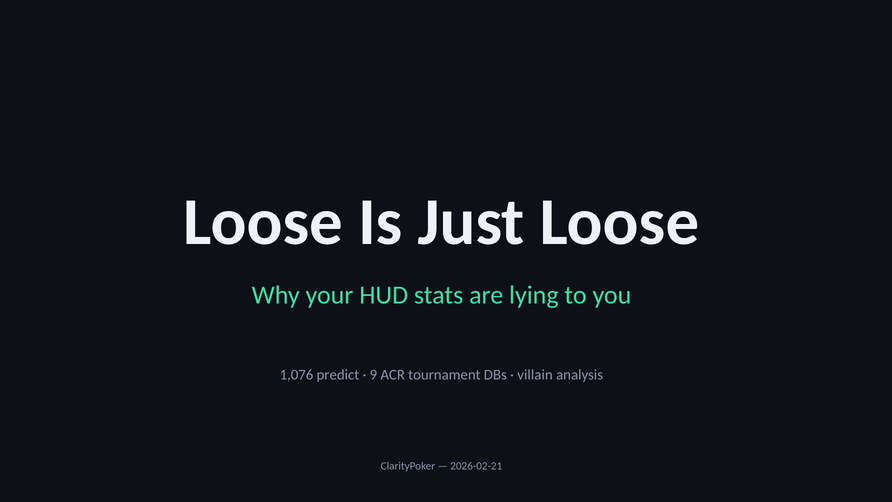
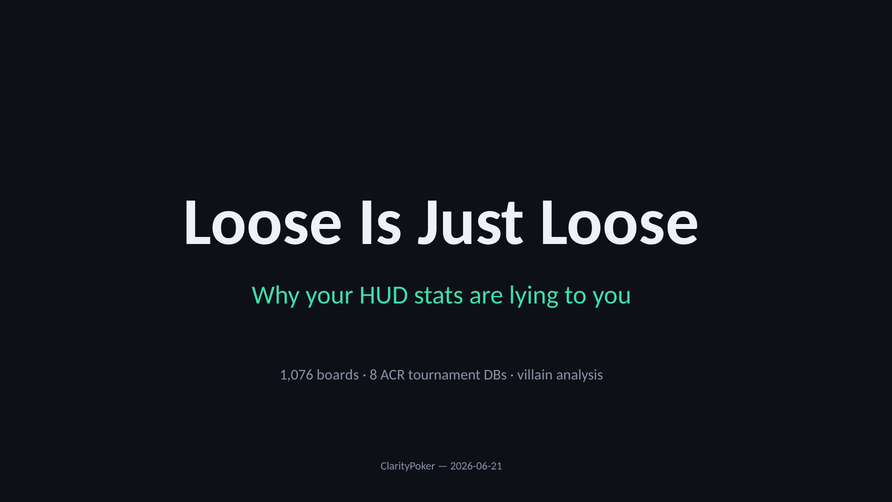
predict: predict -> boards (338, 375)
9: 9 -> 8 (373, 375)
2026-02-21: 2026-02-21 -> 2026-06-21 (476, 466)
